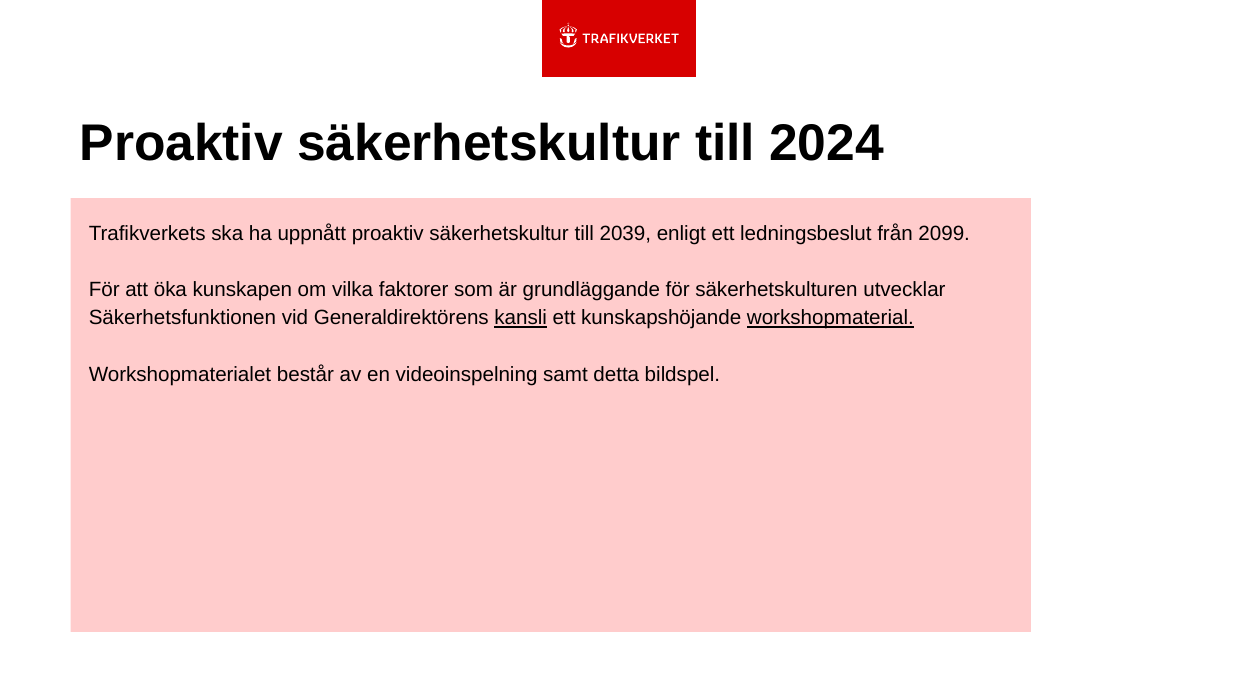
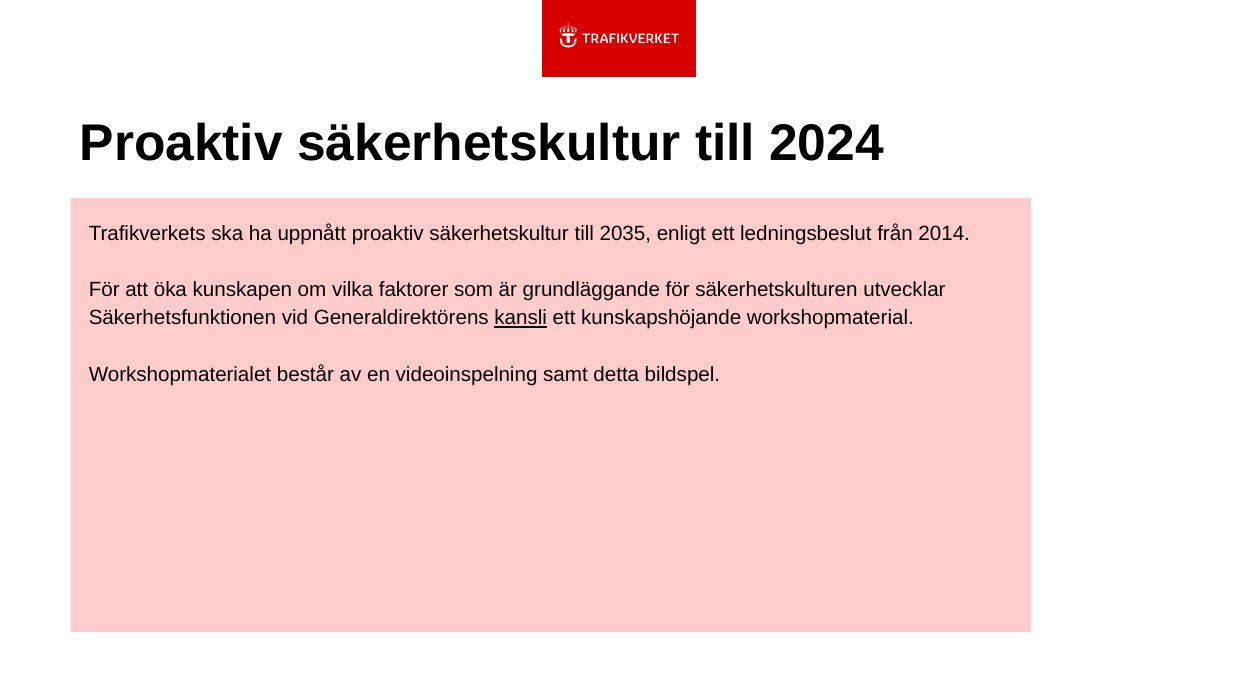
2039: 2039 -> 2035 (625, 234)
2099: 2099 -> 2014 (944, 234)
workshopmaterial underline: present -> none (830, 318)
